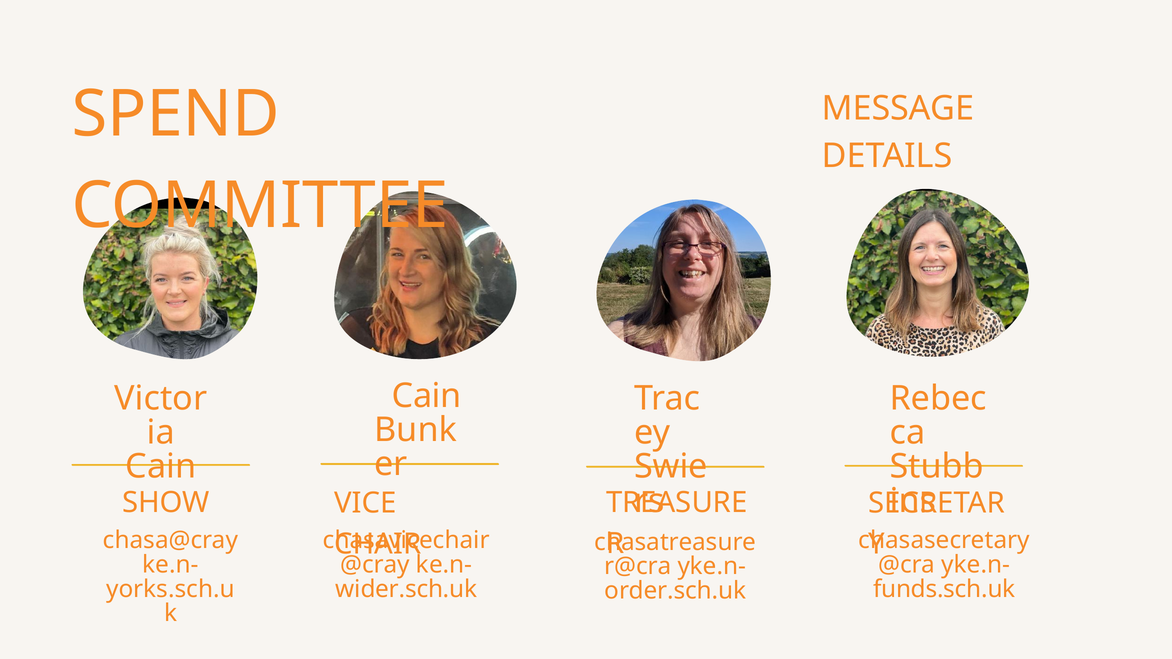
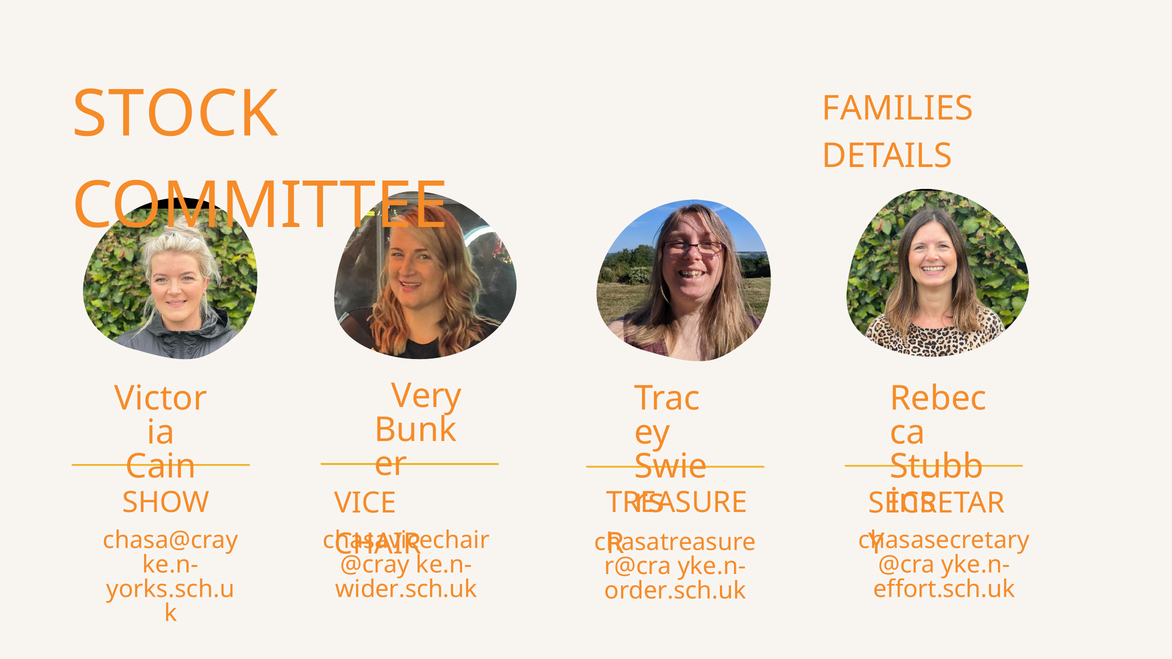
SPEND: SPEND -> STOCK (175, 115)
MESSAGE: MESSAGE -> FAMILIES (898, 108)
Cain: Cain -> Very (427, 396)
funds.sch.uk: funds.sch.uk -> effort.sch.uk (944, 589)
